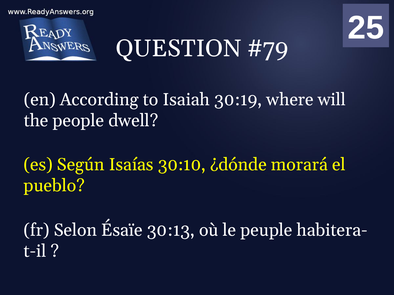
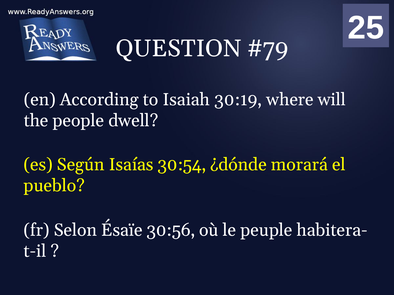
30:10: 30:10 -> 30:54 (182, 165)
30:13: 30:13 -> 30:56 (171, 230)
